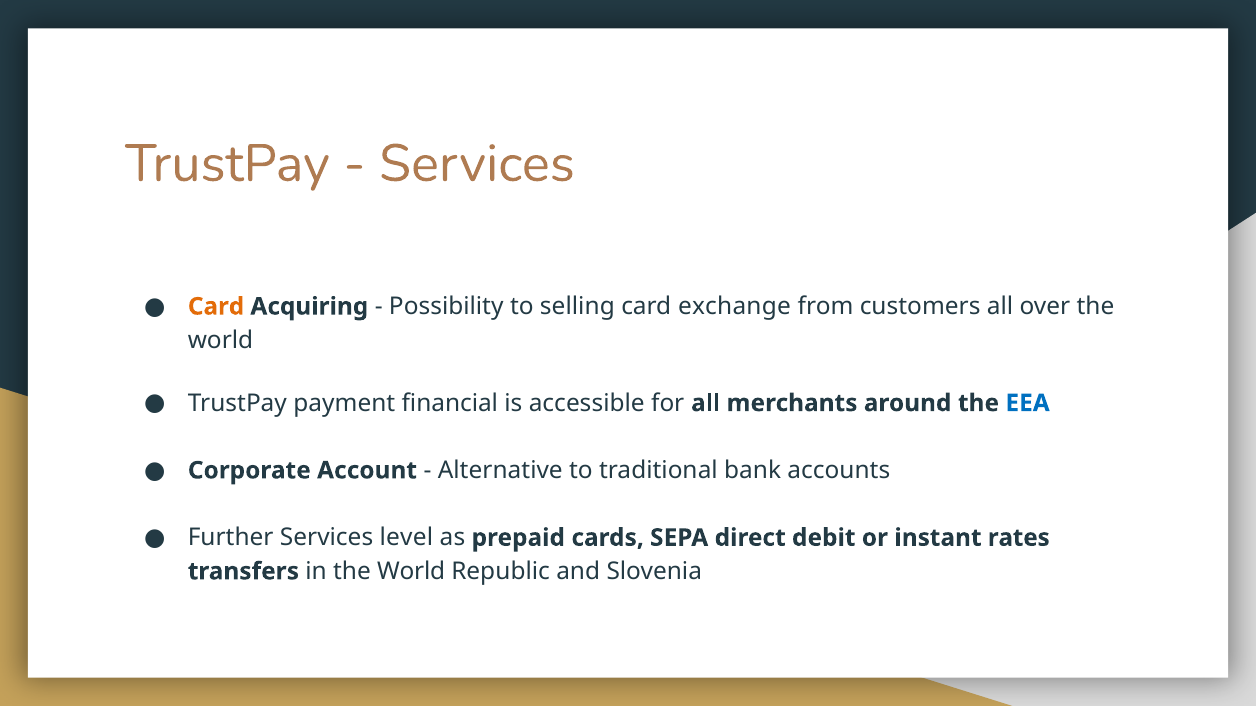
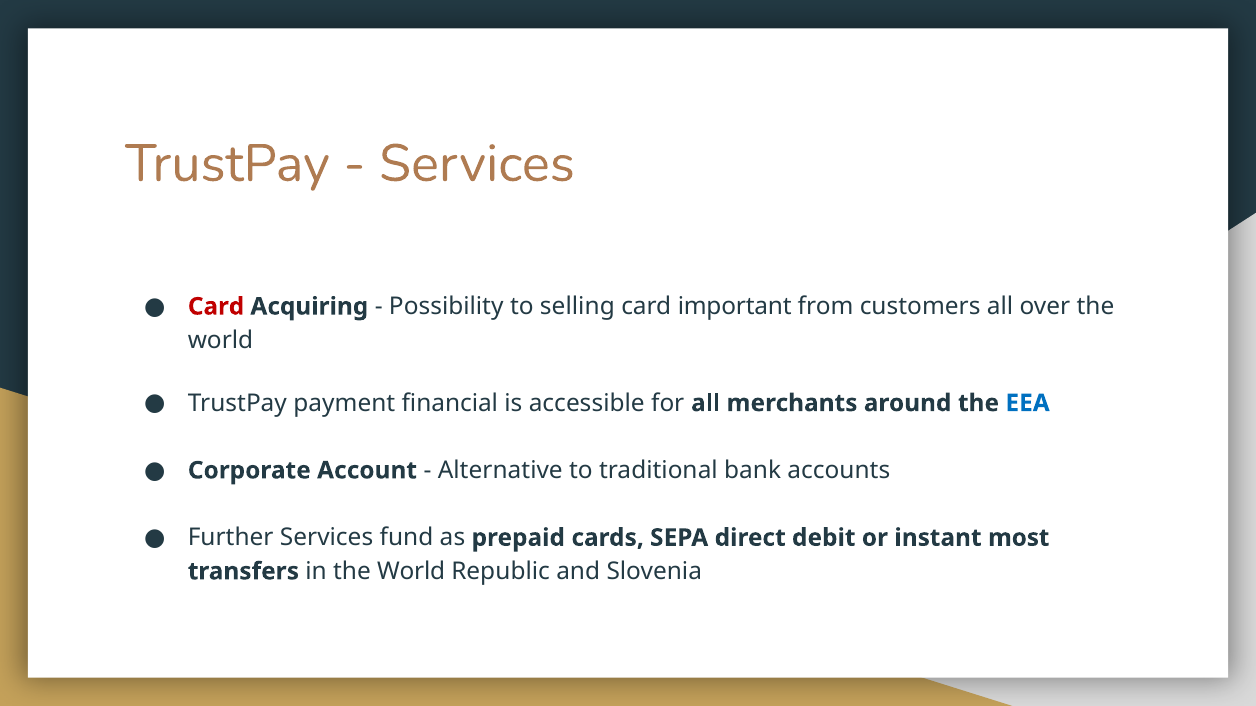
Card colour: orange -> red (216, 307)
exchange: exchange -> important (735, 307)
level: level -> fund (406, 538)
rates: rates -> most (1019, 538)
